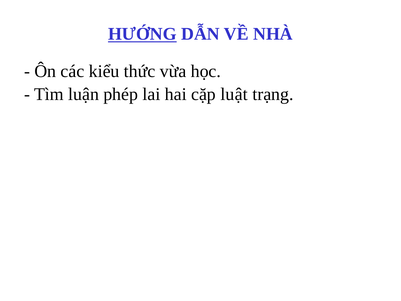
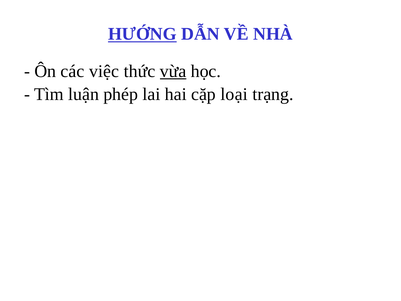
kiểu: kiểu -> việc (104, 71)
vừa underline: none -> present (173, 71)
luật: luật -> loại (234, 94)
